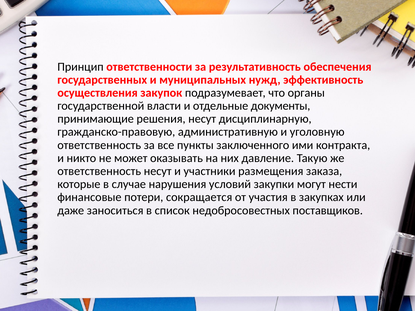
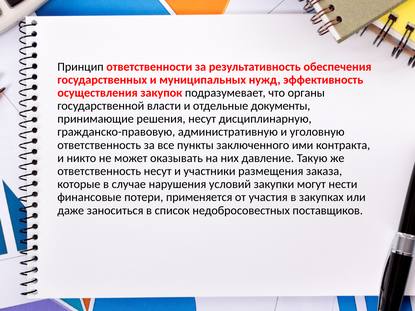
сокращается: сокращается -> применяется (199, 197)
